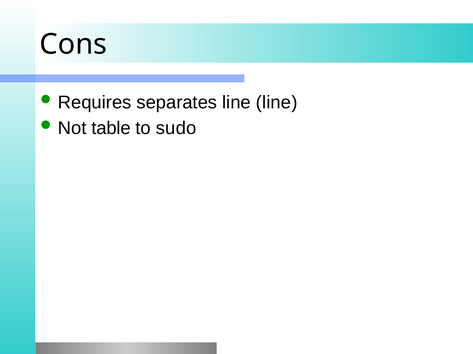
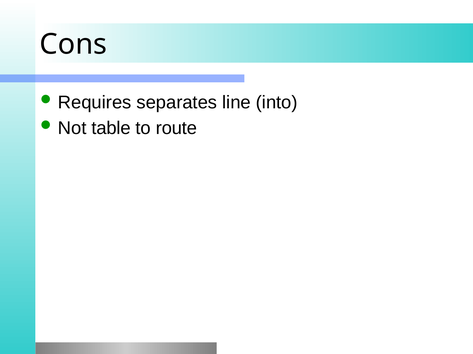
line line: line -> into (277, 103)
sudo: sudo -> route (176, 128)
